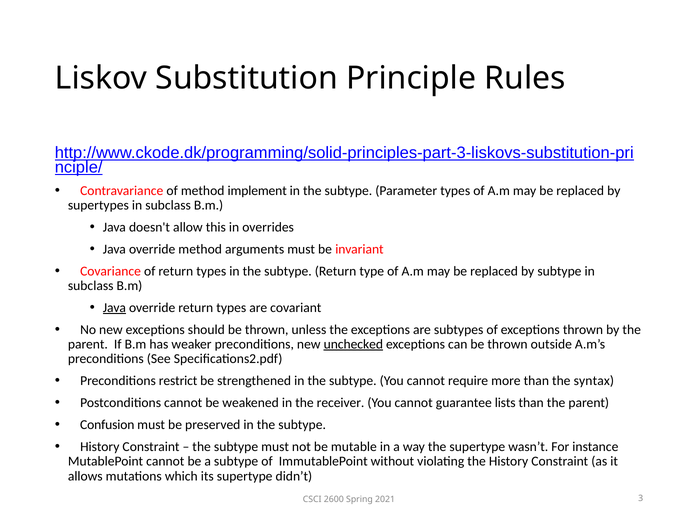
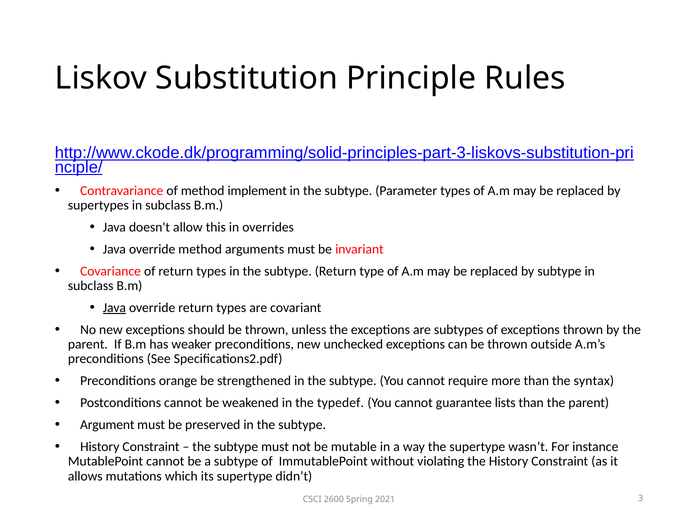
unchecked underline: present -> none (353, 345)
restrict: restrict -> orange (178, 381)
receiver: receiver -> typedef (340, 403)
Confusion: Confusion -> Argument (107, 425)
